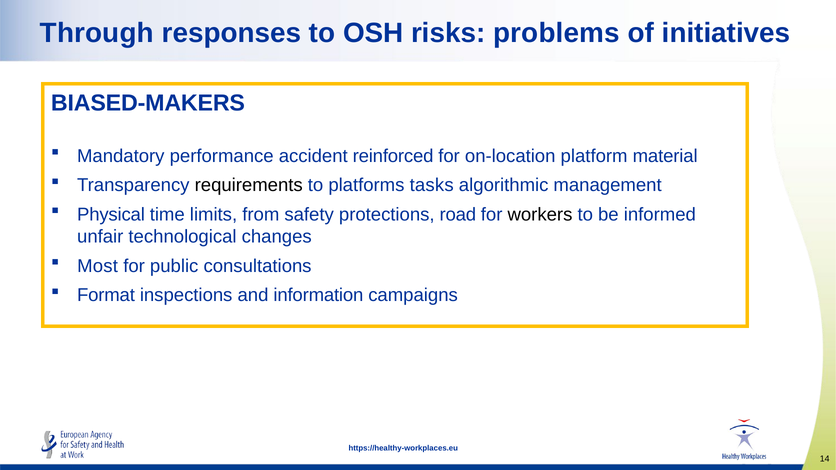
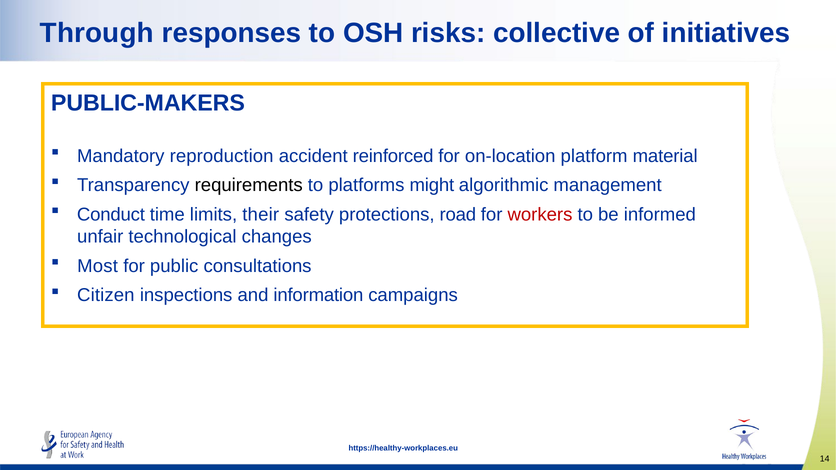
problems: problems -> collective (557, 33)
BIASED-MAKERS: BIASED-MAKERS -> PUBLIC-MAKERS (148, 103)
performance: performance -> reproduction (222, 156)
tasks: tasks -> might (432, 185)
Physical: Physical -> Conduct (111, 215)
from: from -> their (261, 215)
workers colour: black -> red (540, 215)
Format: Format -> Citizen (106, 295)
